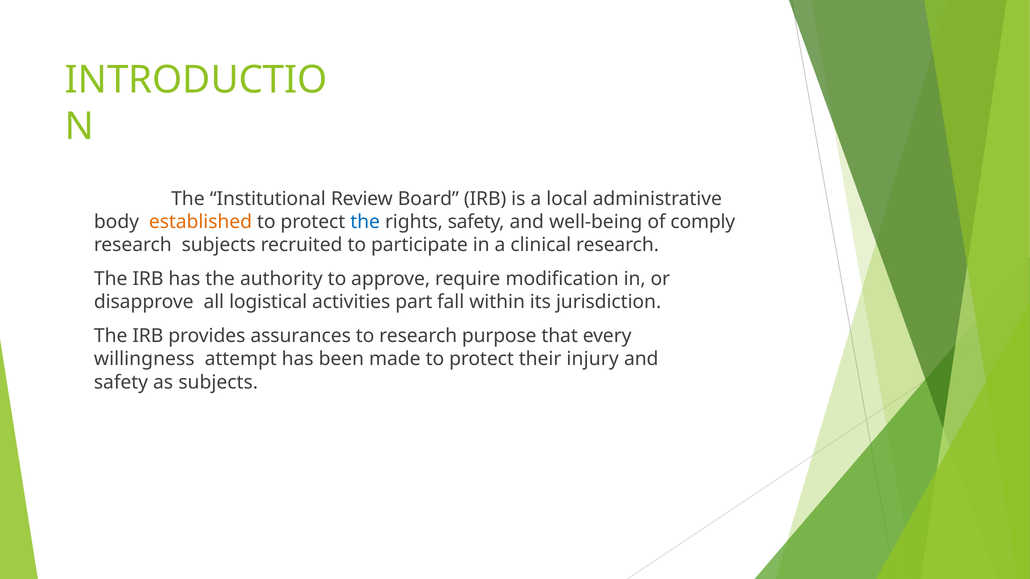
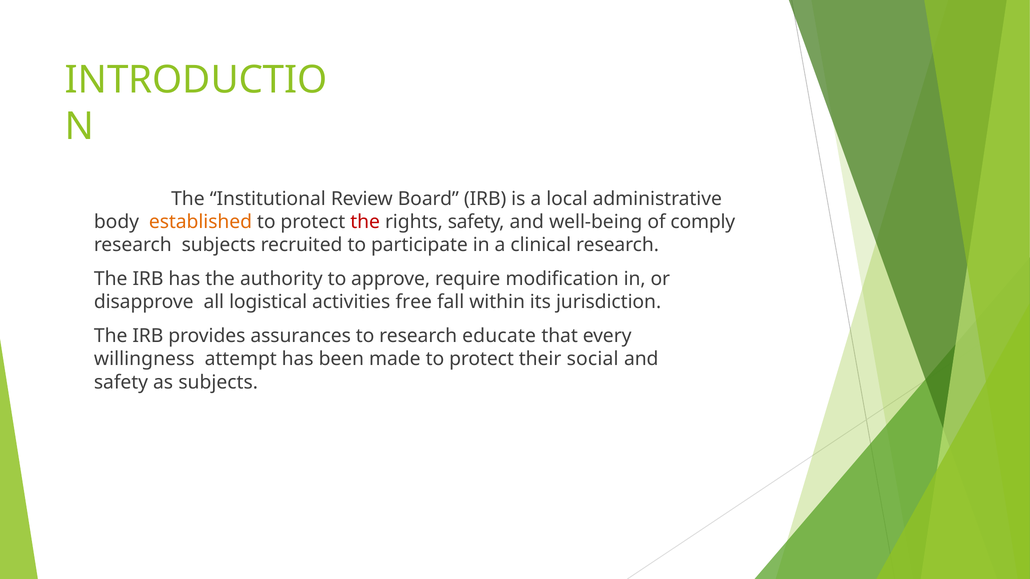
the colour: blue -> red (365, 222)
part: part -> free (414, 302)
purpose: purpose -> educate (499, 336)
injury: injury -> social (593, 359)
